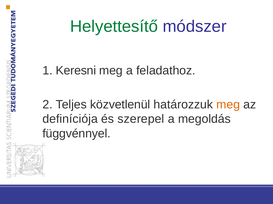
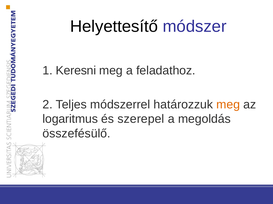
Helyettesítő colour: green -> black (114, 26)
közvetlenül: közvetlenül -> módszerrel (120, 105)
definíciója: definíciója -> logaritmus (70, 119)
függvénnyel: függvénnyel -> összefésülő (77, 134)
